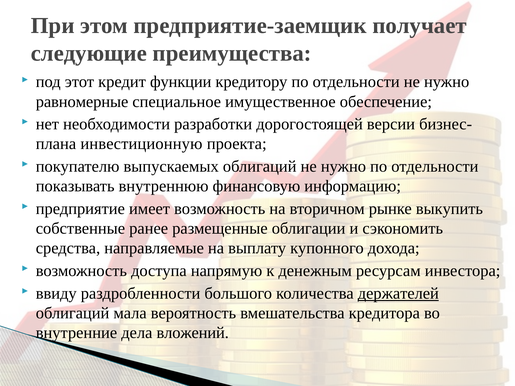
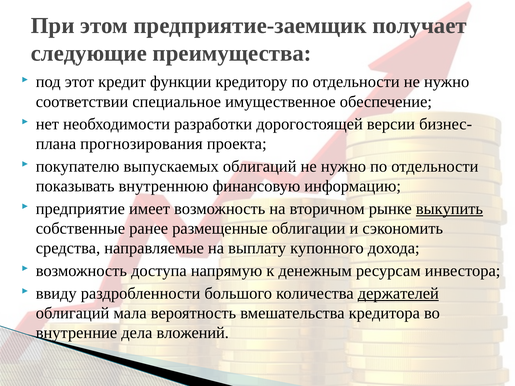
равномерные: равномерные -> соответствии (82, 102)
инвестиционную: инвестиционную -> прогнозирования (141, 144)
выкупить underline: none -> present (449, 209)
